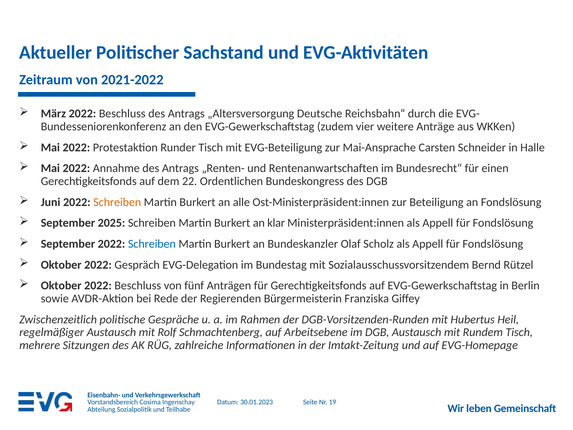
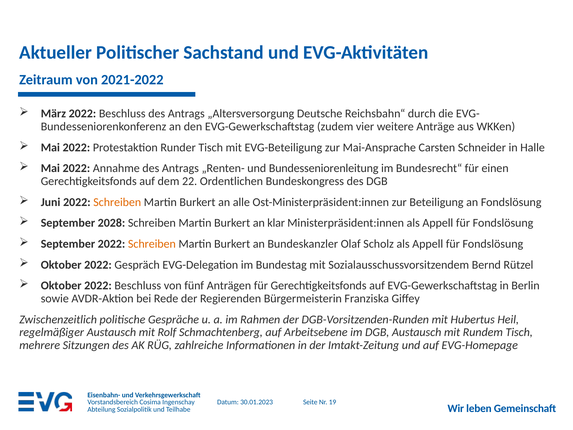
Rentenanwartschaften: Rentenanwartschaften -> Bundesseniorenleitung (324, 168)
2025: 2025 -> 2028 (111, 223)
Schreiben colour: blue -> orange (152, 244)
